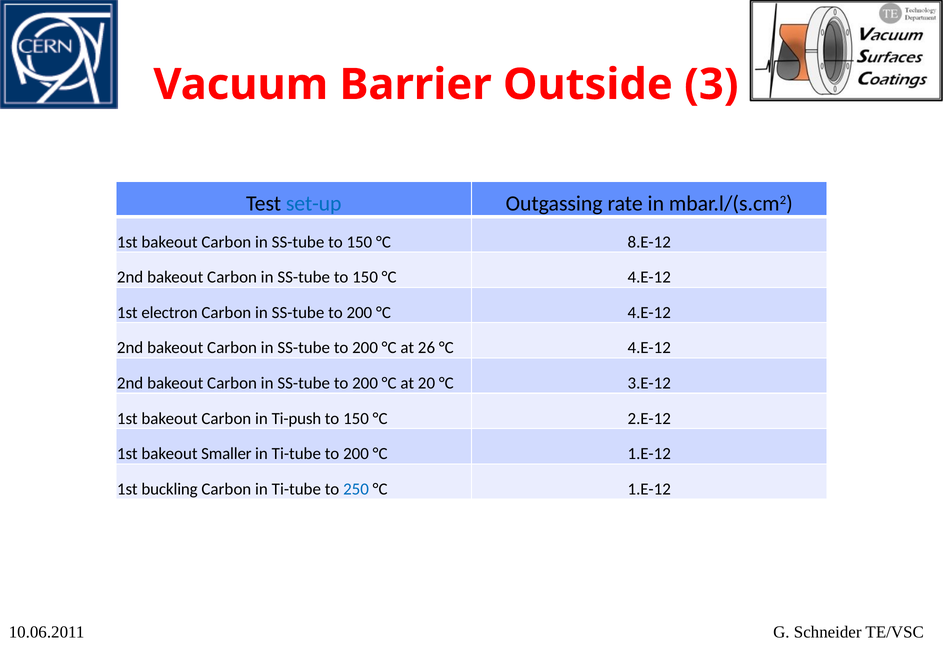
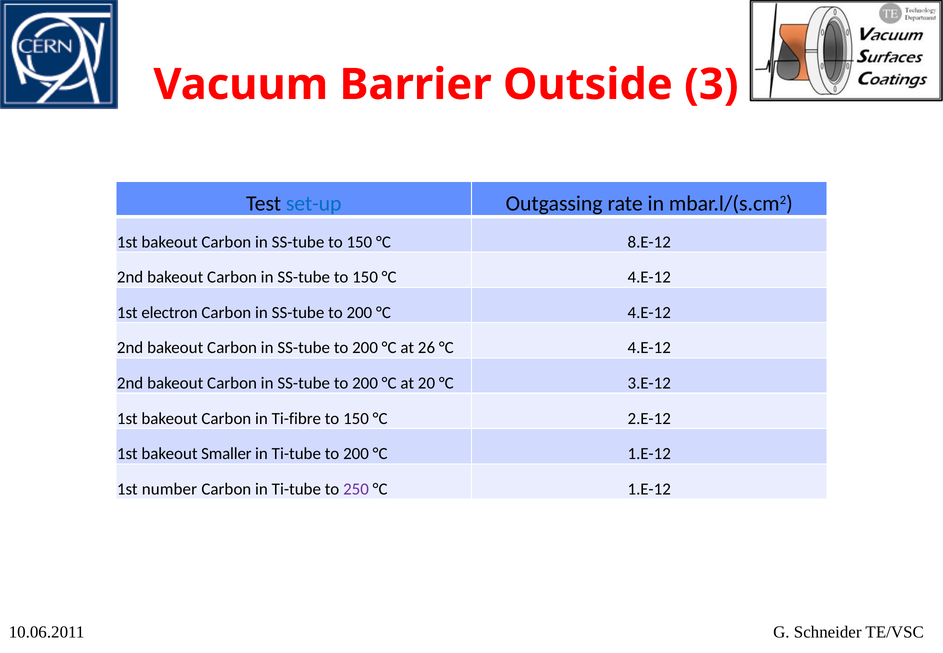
Ti-push: Ti-push -> Ti-fibre (296, 418)
buckling: buckling -> number (169, 489)
250 colour: blue -> purple (356, 489)
